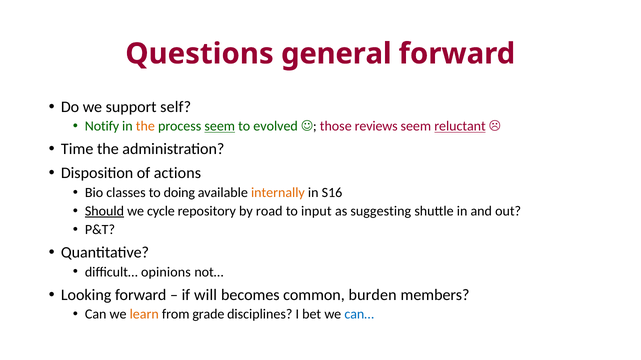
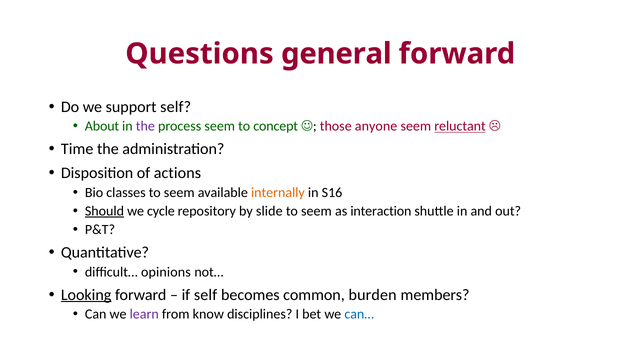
Notify: Notify -> About (102, 126)
the colour: orange -> purple (145, 126)
seem underline: present -> none (220, 126)
evolved: evolved -> concept (276, 126)
reviews: reviews -> anyone (376, 126)
doing: doing -> seem (179, 193)
road: road -> slide (269, 211)
input: input -> seem (316, 211)
suggesting: suggesting -> interaction (381, 211)
Looking underline: none -> present (86, 295)
if will: will -> self (206, 295)
learn colour: orange -> purple (144, 315)
grade: grade -> know (208, 315)
